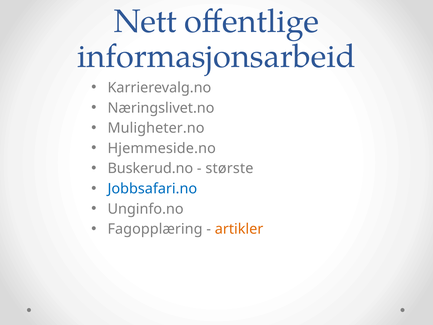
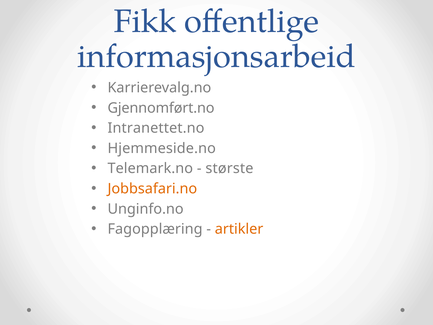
Nett: Nett -> Fikk (145, 22)
Næringslivet.no: Næringslivet.no -> Gjennomført.no (161, 108)
Muligheter.no: Muligheter.no -> Intranettet.no (156, 128)
Buskerud.no: Buskerud.no -> Telemark.no (150, 168)
Jobbsafari.no colour: blue -> orange (152, 189)
